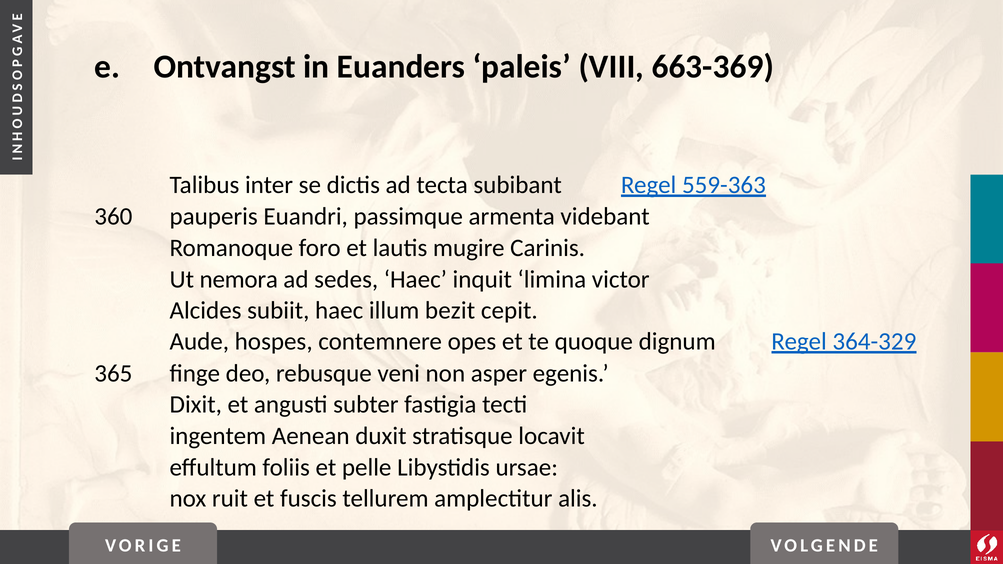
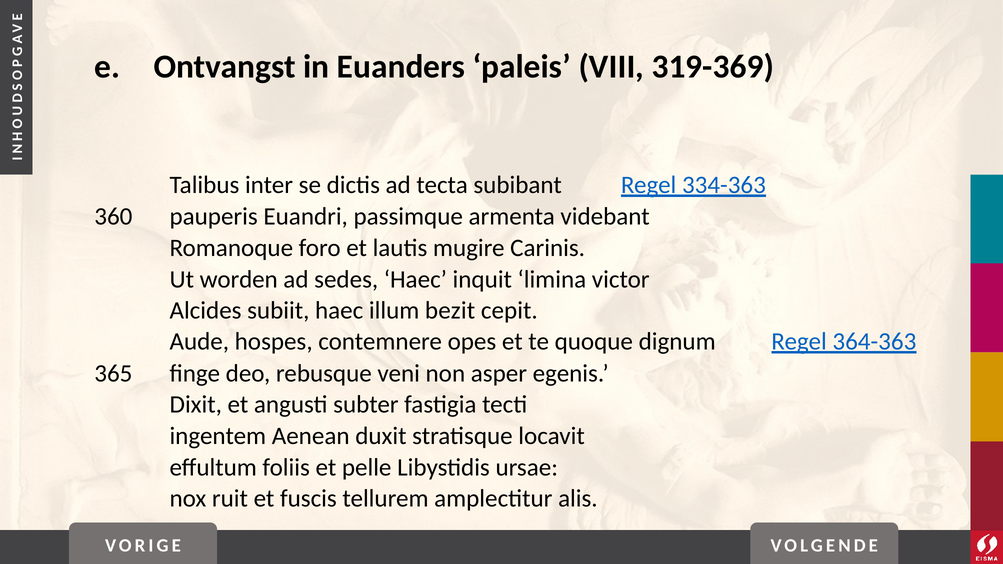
663-369: 663-369 -> 319-369 (713, 67)
559-363: 559-363 -> 334-363 (724, 185)
nemora: nemora -> worden (239, 279)
364-329: 364-329 -> 364-363 (874, 342)
